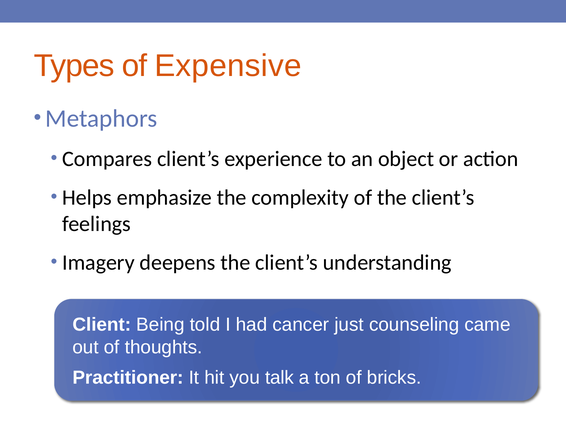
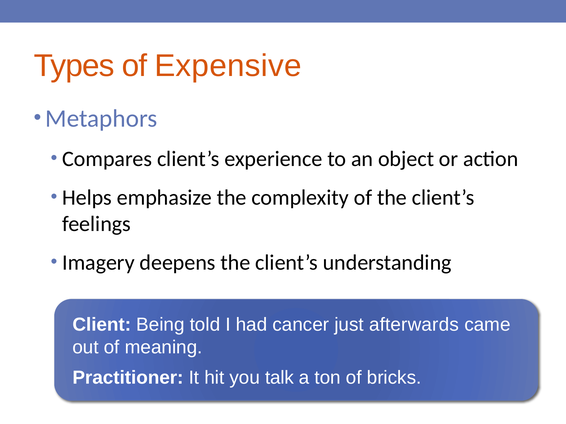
counseling: counseling -> afterwards (414, 325)
thoughts: thoughts -> meaning (164, 348)
